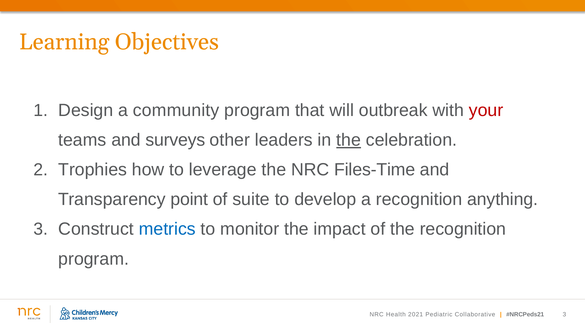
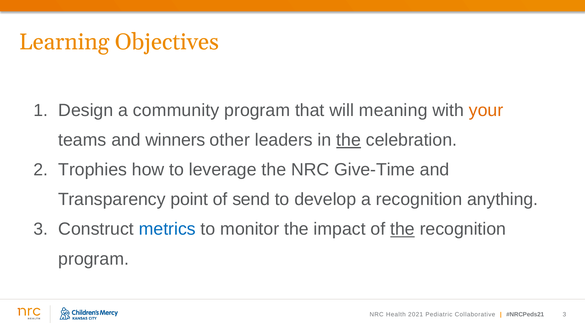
outbreak: outbreak -> meaning (393, 110)
your colour: red -> orange (486, 110)
surveys: surveys -> winners (175, 140)
Files-Time: Files-Time -> Give-Time (375, 170)
suite: suite -> send (251, 199)
the underline: none -> present (402, 229)
